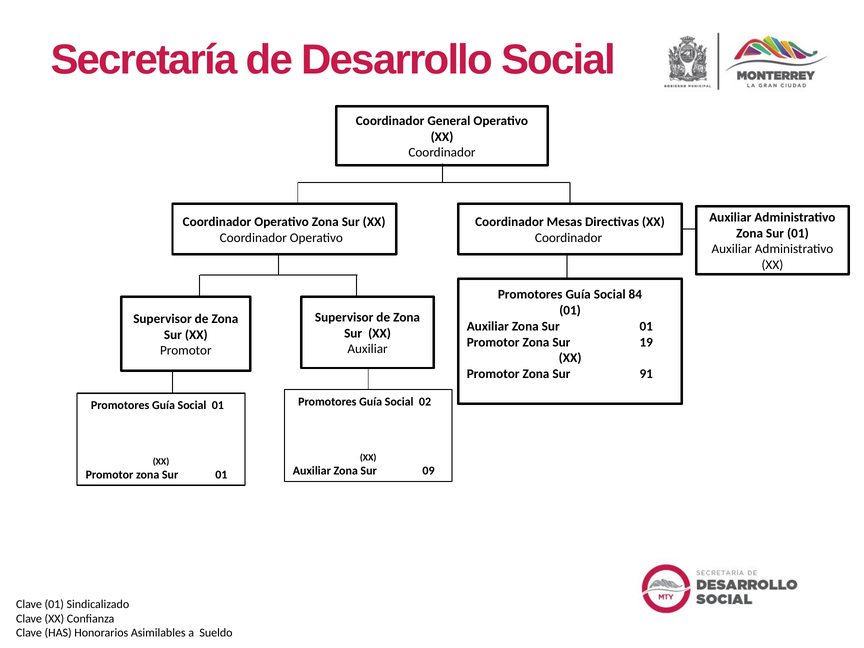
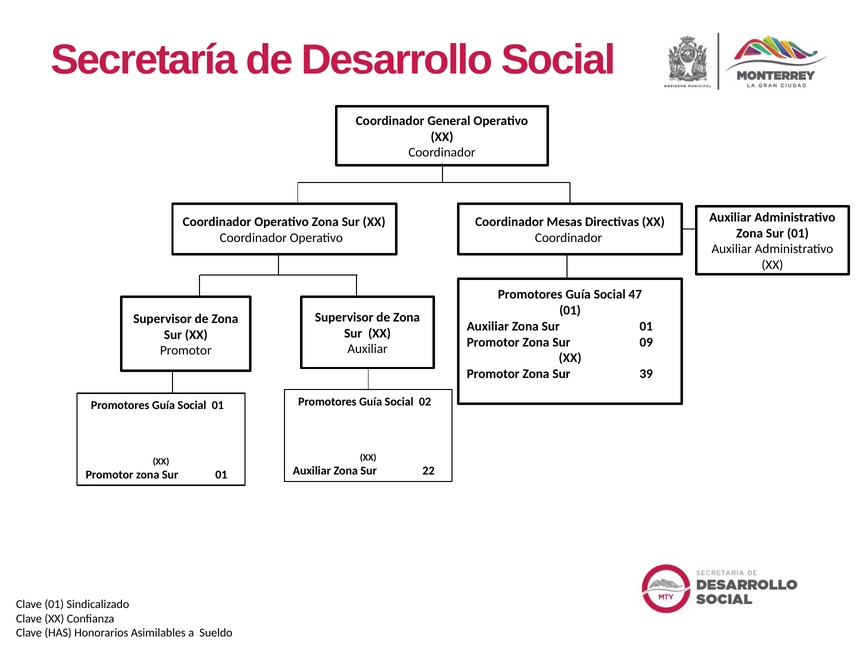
84: 84 -> 47 (635, 295)
19: 19 -> 09 (646, 342)
91: 91 -> 39 (646, 374)
09: 09 -> 22 (429, 471)
